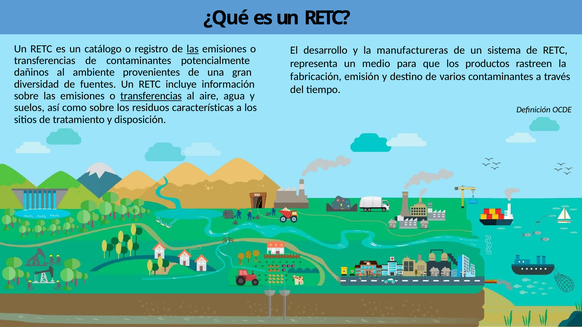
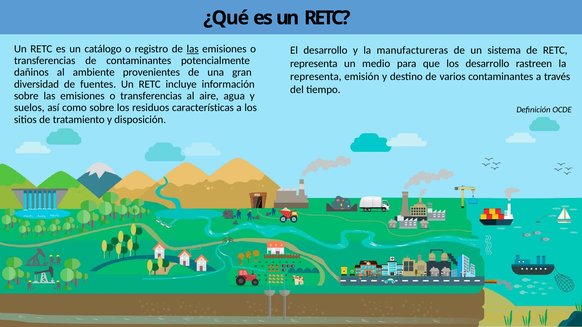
los productos: productos -> desarrollo (487, 63)
fabricación: fabricación -> representa (316, 77)
transferencias underline: present -> none (151, 96)
